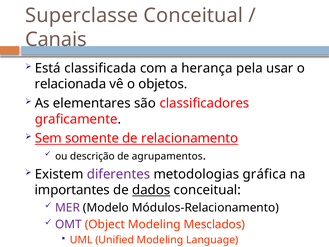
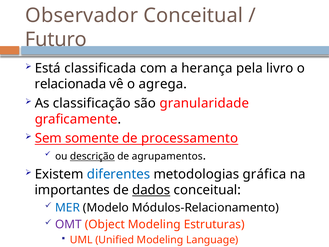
Superclasse: Superclasse -> Observador (82, 15)
Canais: Canais -> Futuro (56, 40)
usar: usar -> livro (280, 68)
objetos: objetos -> agrega (163, 84)
elementares: elementares -> classificação (92, 103)
classificadores: classificadores -> granularidade (204, 103)
relacionamento: relacionamento -> processamento (190, 138)
descrição underline: none -> present (92, 156)
diferentes colour: purple -> blue (119, 174)
MER colour: purple -> blue (68, 207)
Mesclados: Mesclados -> Estruturas (214, 224)
